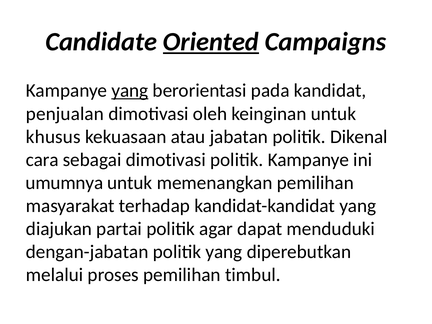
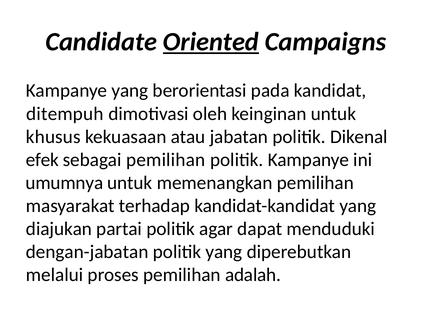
yang underline: present -> none (130, 91)
penjualan: penjualan -> ditempuh (65, 114)
cara: cara -> efek (42, 160)
sebagai dimotivasi: dimotivasi -> pemilihan (166, 160)
timbul: timbul -> adalah (253, 275)
